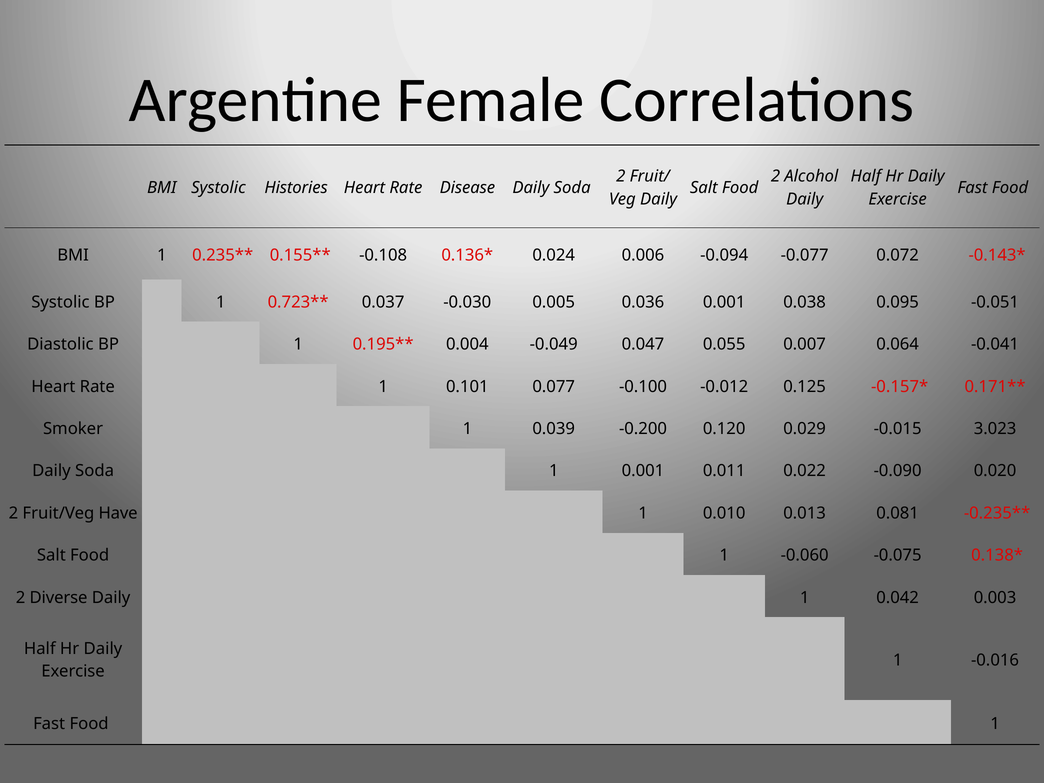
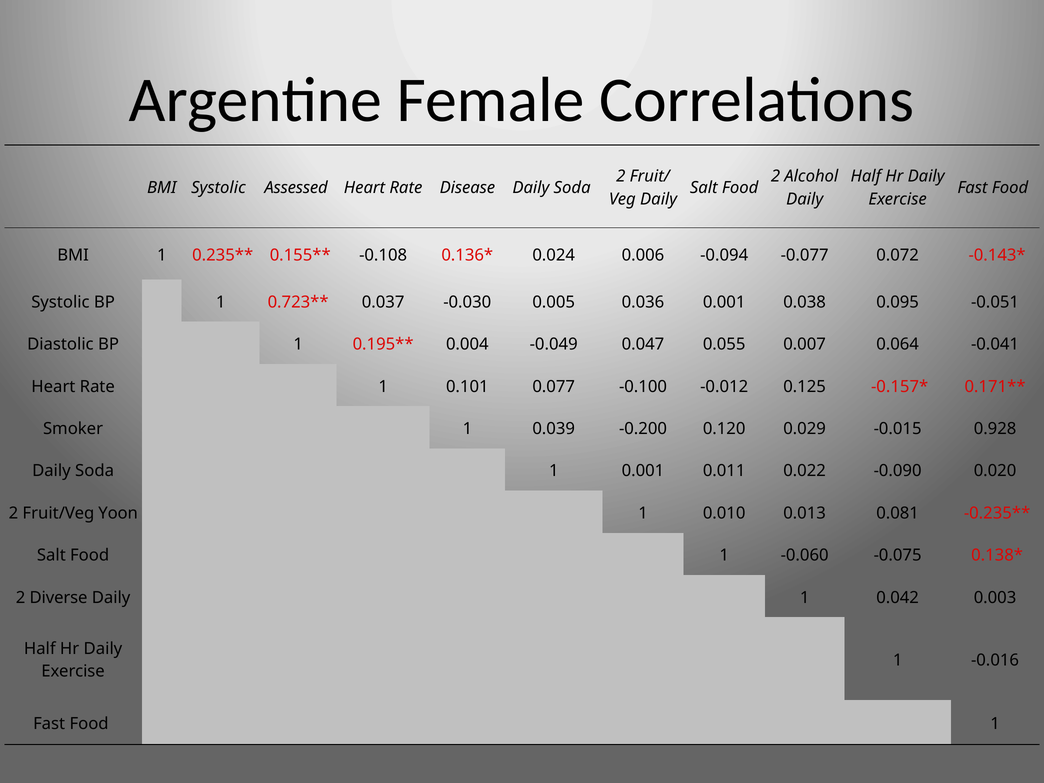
Histories: Histories -> Assessed (296, 188)
3.023: 3.023 -> 0.928 (995, 429)
Have: Have -> Yoon (118, 513)
